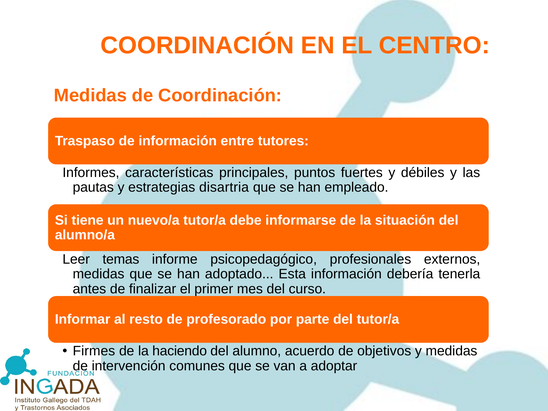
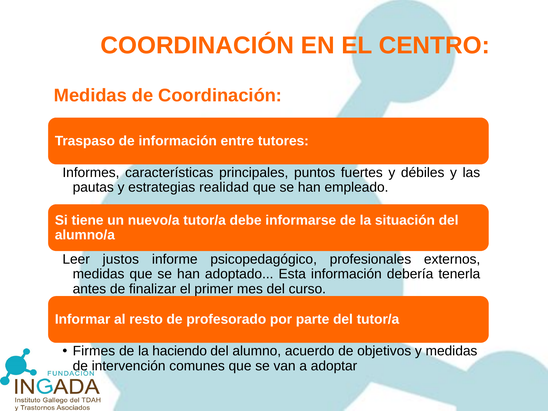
disartria: disartria -> realidad (224, 187)
temas: temas -> justos (121, 259)
